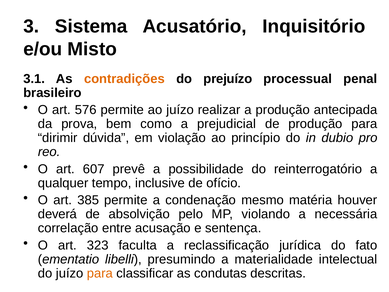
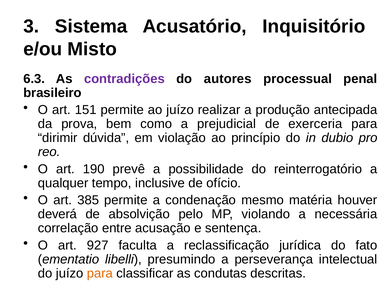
3.1: 3.1 -> 6.3 (34, 79)
contradições colour: orange -> purple (124, 79)
prejuízo: prejuízo -> autores (228, 79)
576: 576 -> 151 (86, 110)
de produção: produção -> exerceria (315, 124)
607: 607 -> 190 (94, 169)
323: 323 -> 927 (98, 245)
materialidade: materialidade -> perseverança (274, 259)
